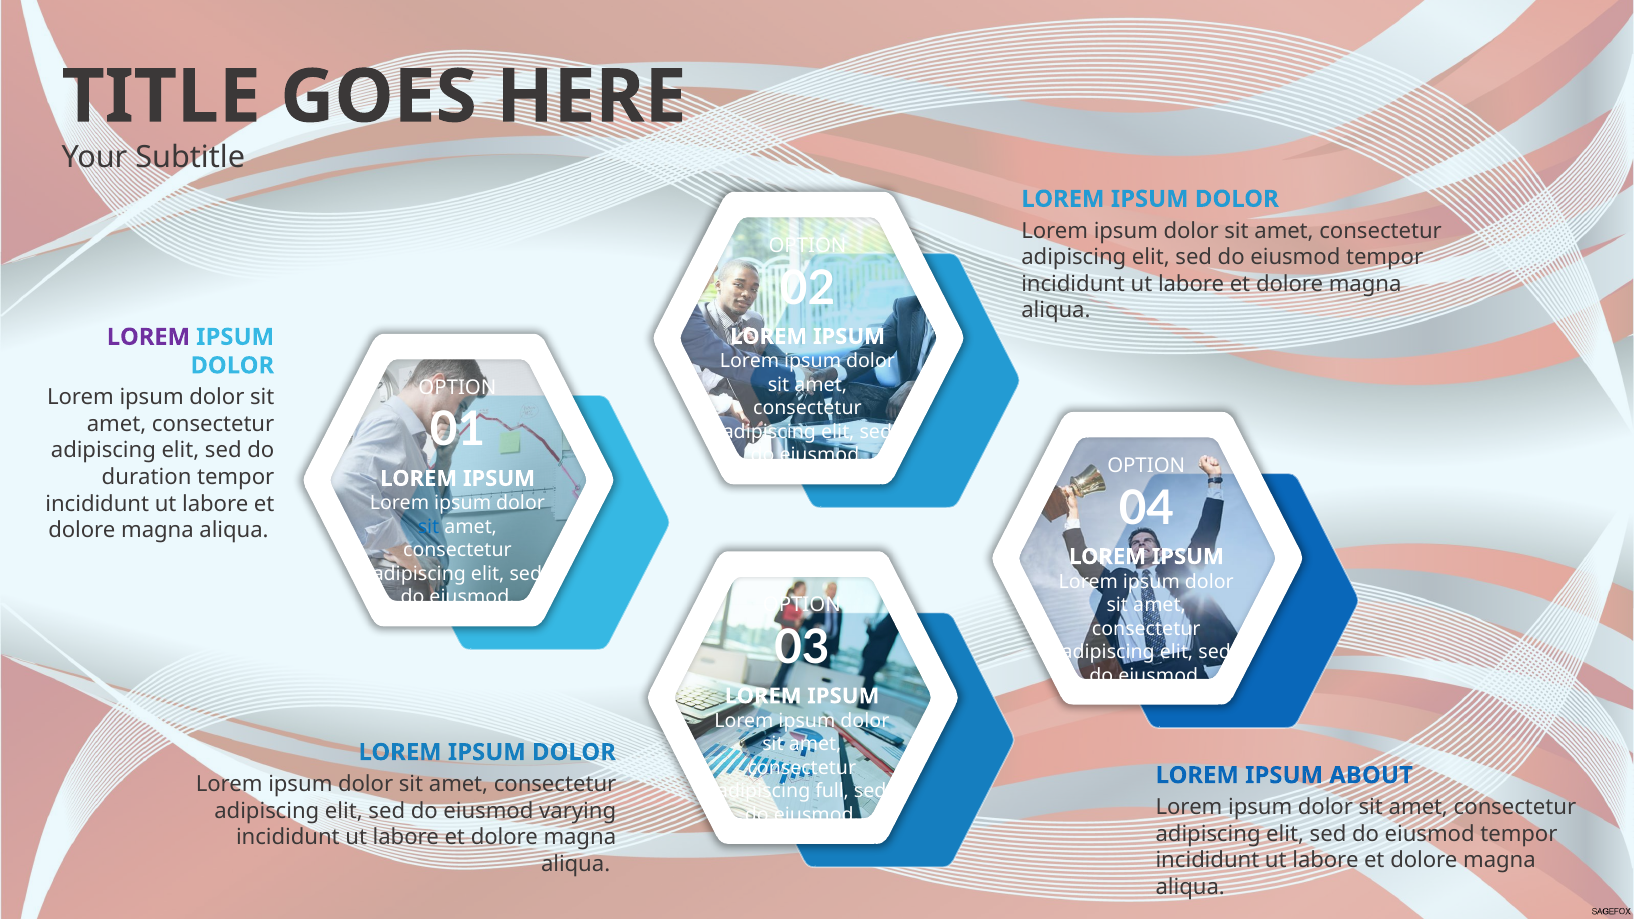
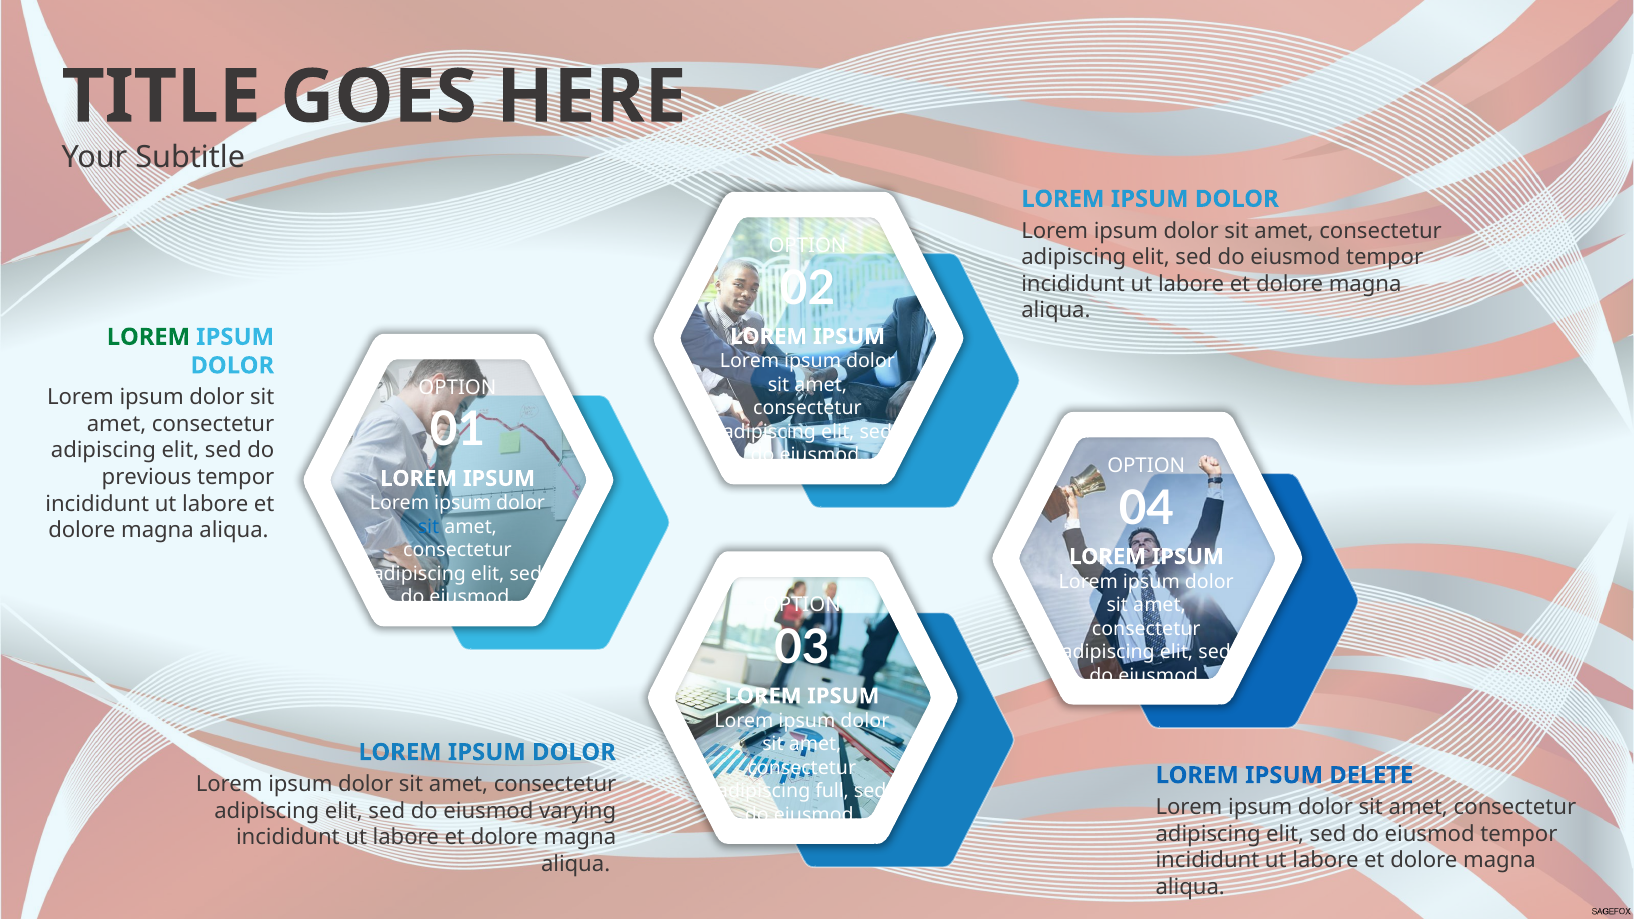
LOREM colour: purple -> green (148, 337)
duration: duration -> previous (147, 477)
ABOUT: ABOUT -> DELETE (1371, 775)
